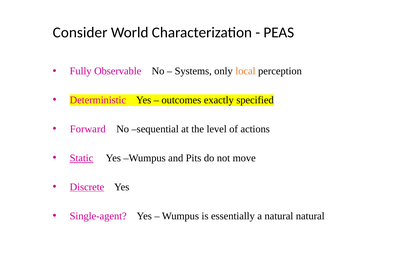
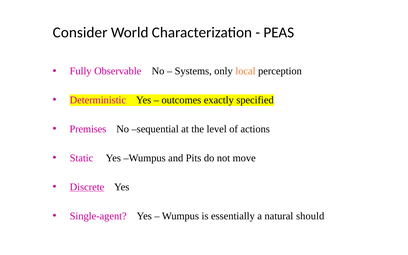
Forward: Forward -> Premises (88, 129)
Static underline: present -> none (82, 158)
natural natural: natural -> should (310, 216)
